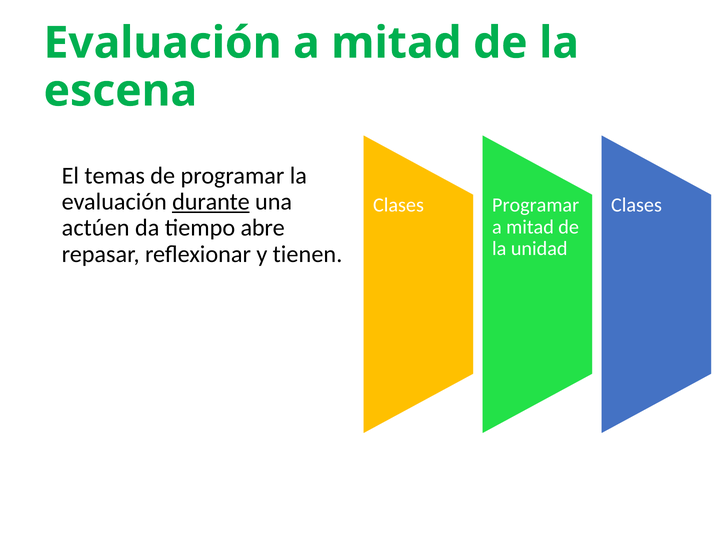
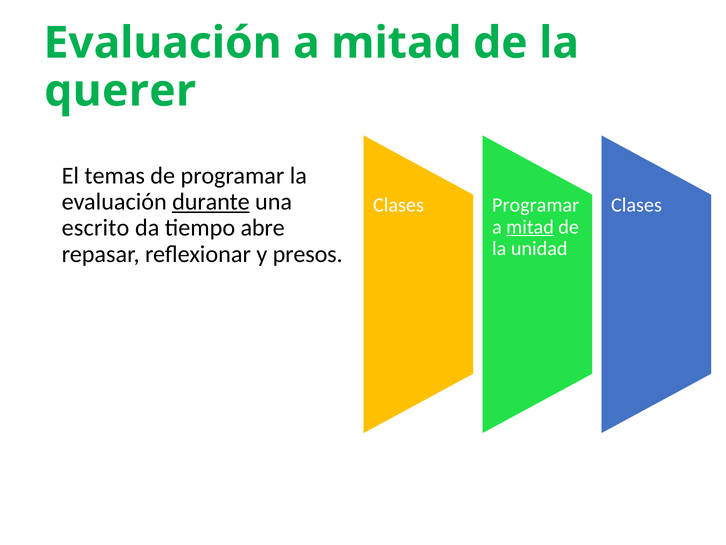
escena: escena -> querer (120, 91)
actúen: actúen -> escrito (96, 228)
mitad underline: none -> present (530, 227)
tienen: tienen -> presos (308, 254)
